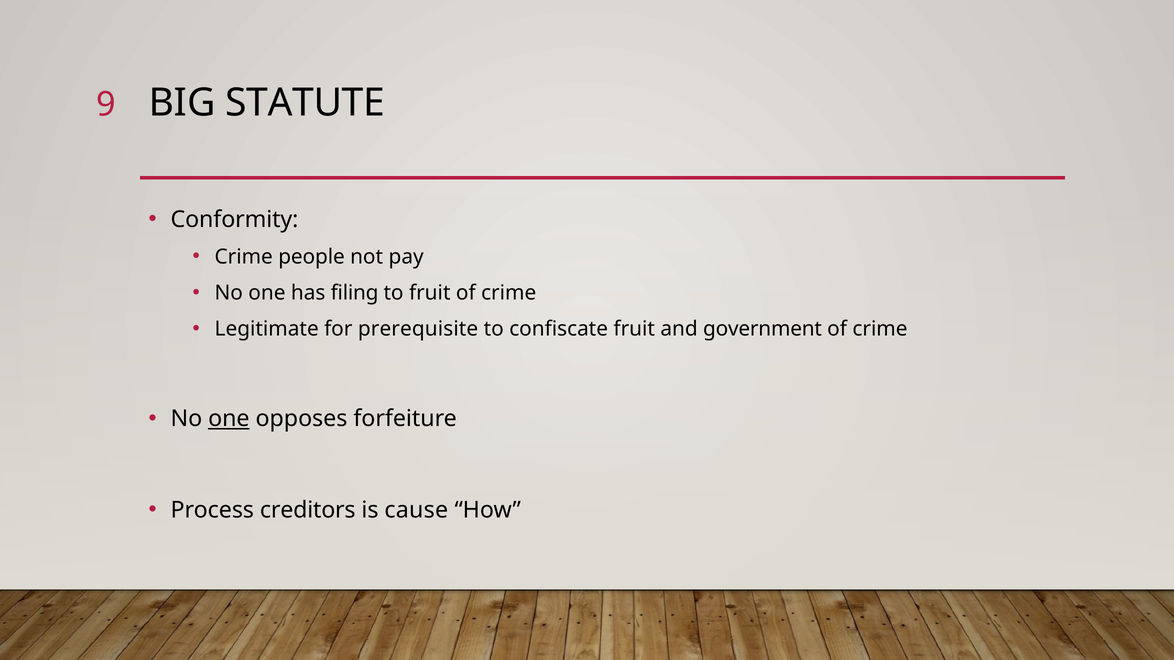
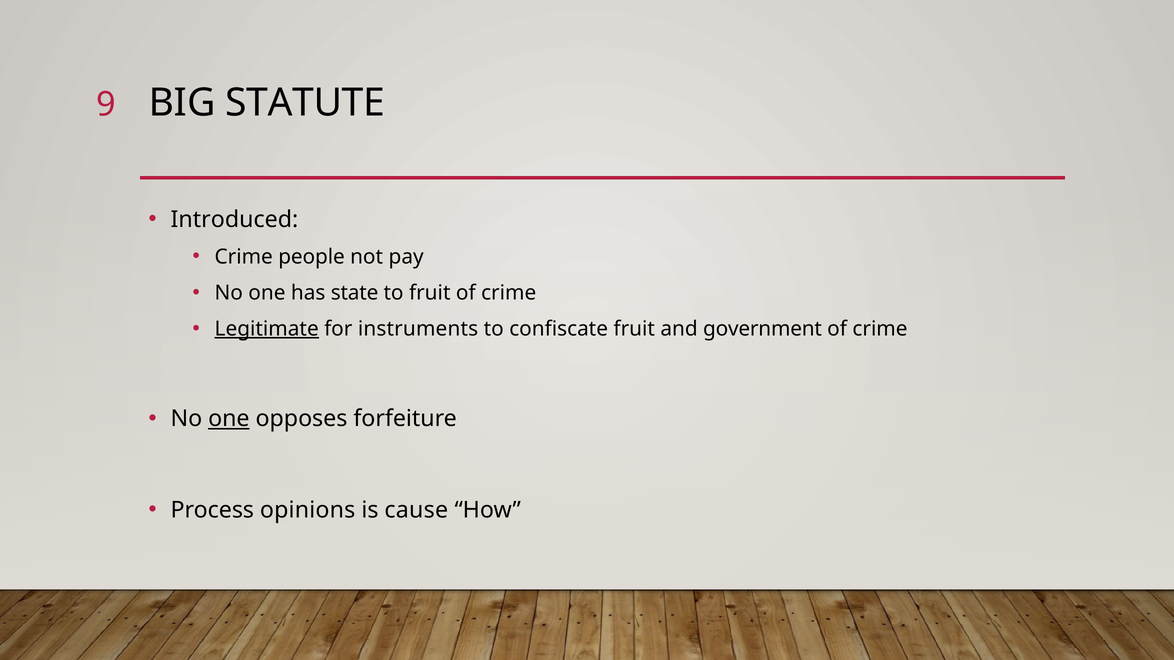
Conformity: Conformity -> Introduced (234, 220)
filing: filing -> state (355, 293)
Legitimate underline: none -> present (267, 329)
prerequisite: prerequisite -> instruments (418, 329)
creditors: creditors -> opinions (308, 510)
